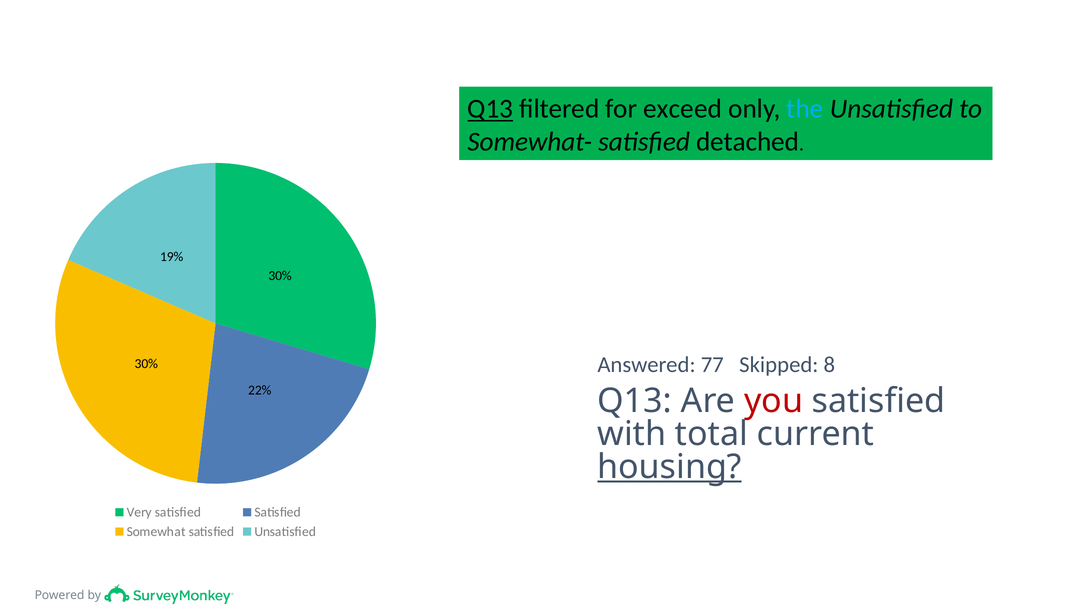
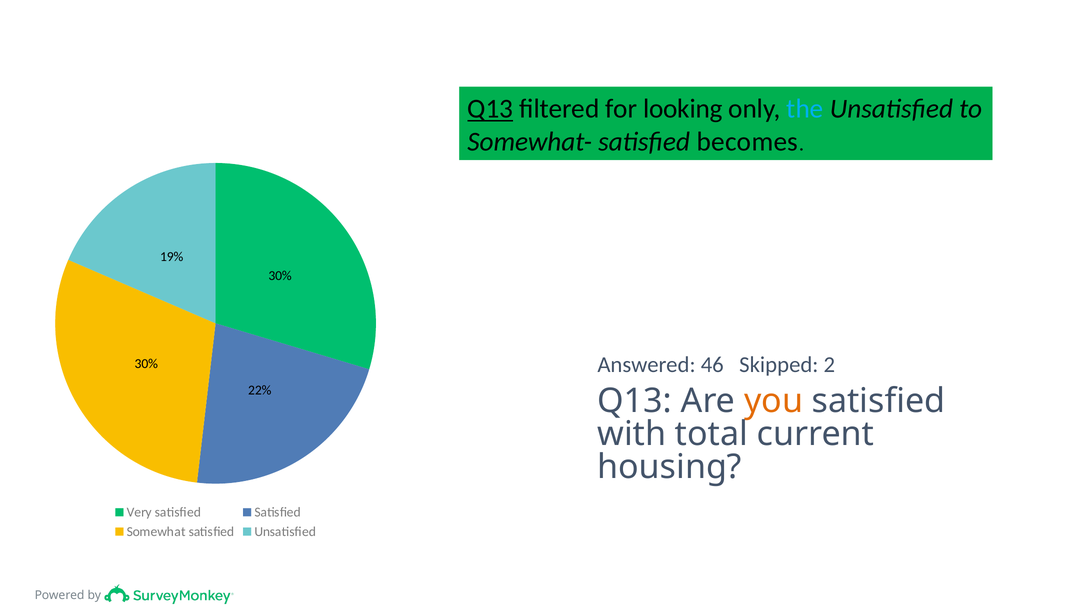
exceed: exceed -> looking (683, 109)
detached: detached -> becomes (747, 142)
77: 77 -> 46 (712, 365)
8: 8 -> 2 (829, 365)
you colour: red -> orange (774, 401)
housing underline: present -> none (670, 467)
